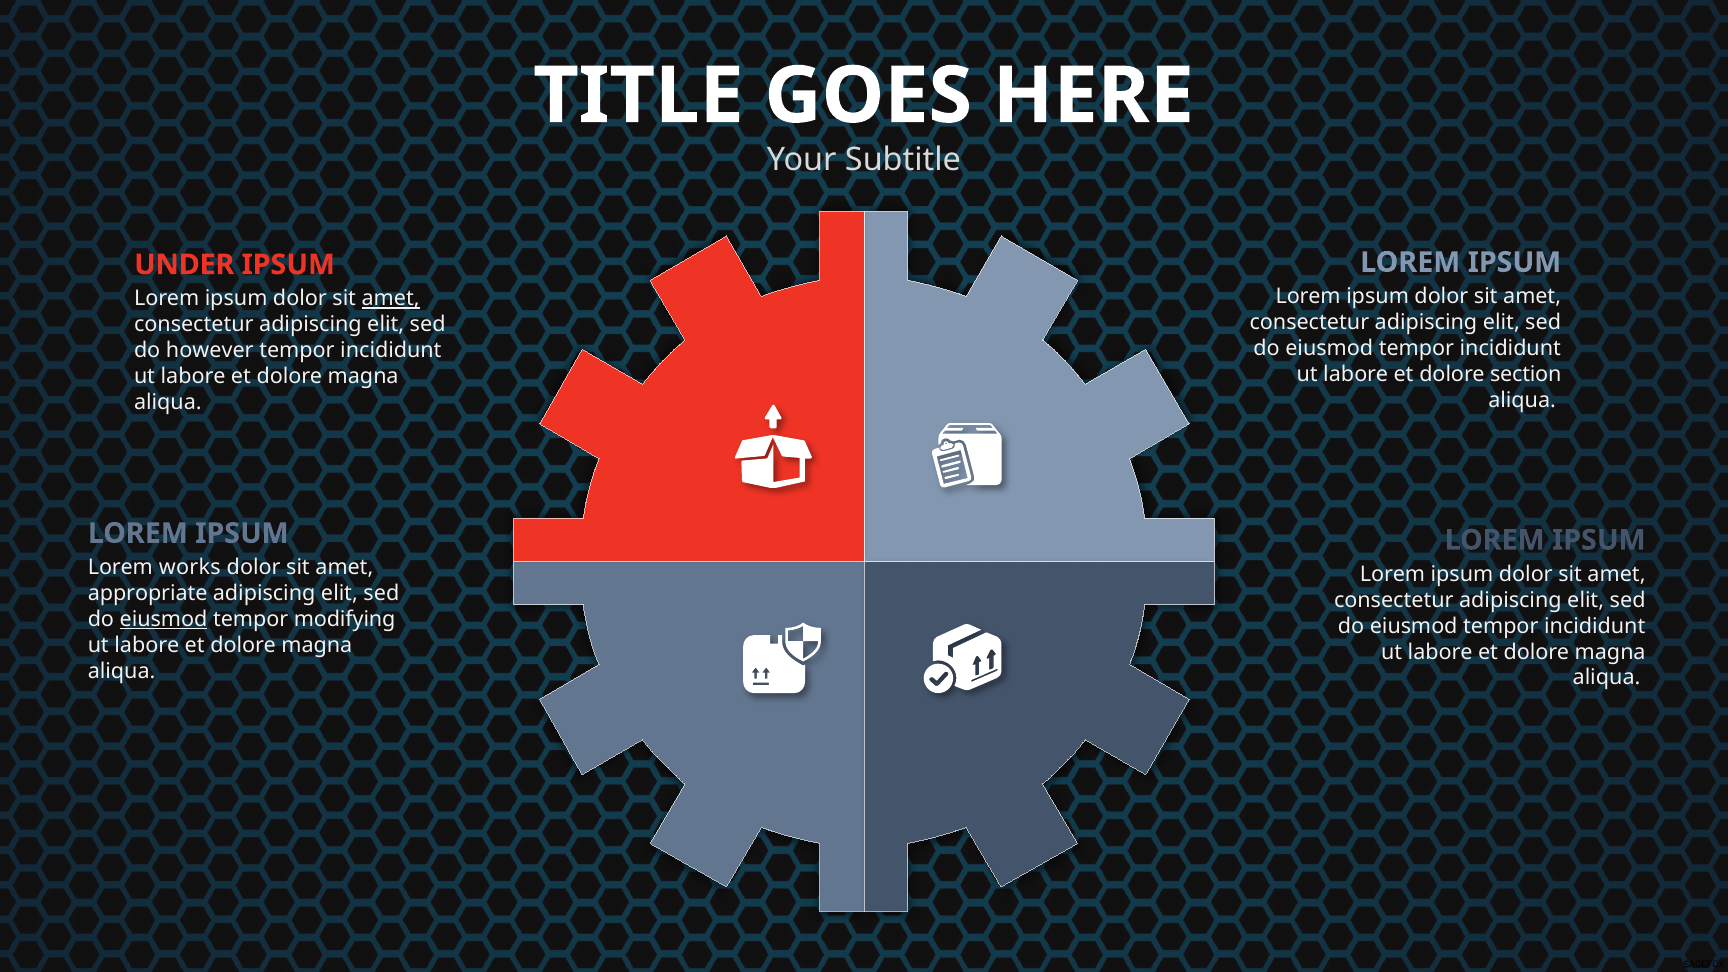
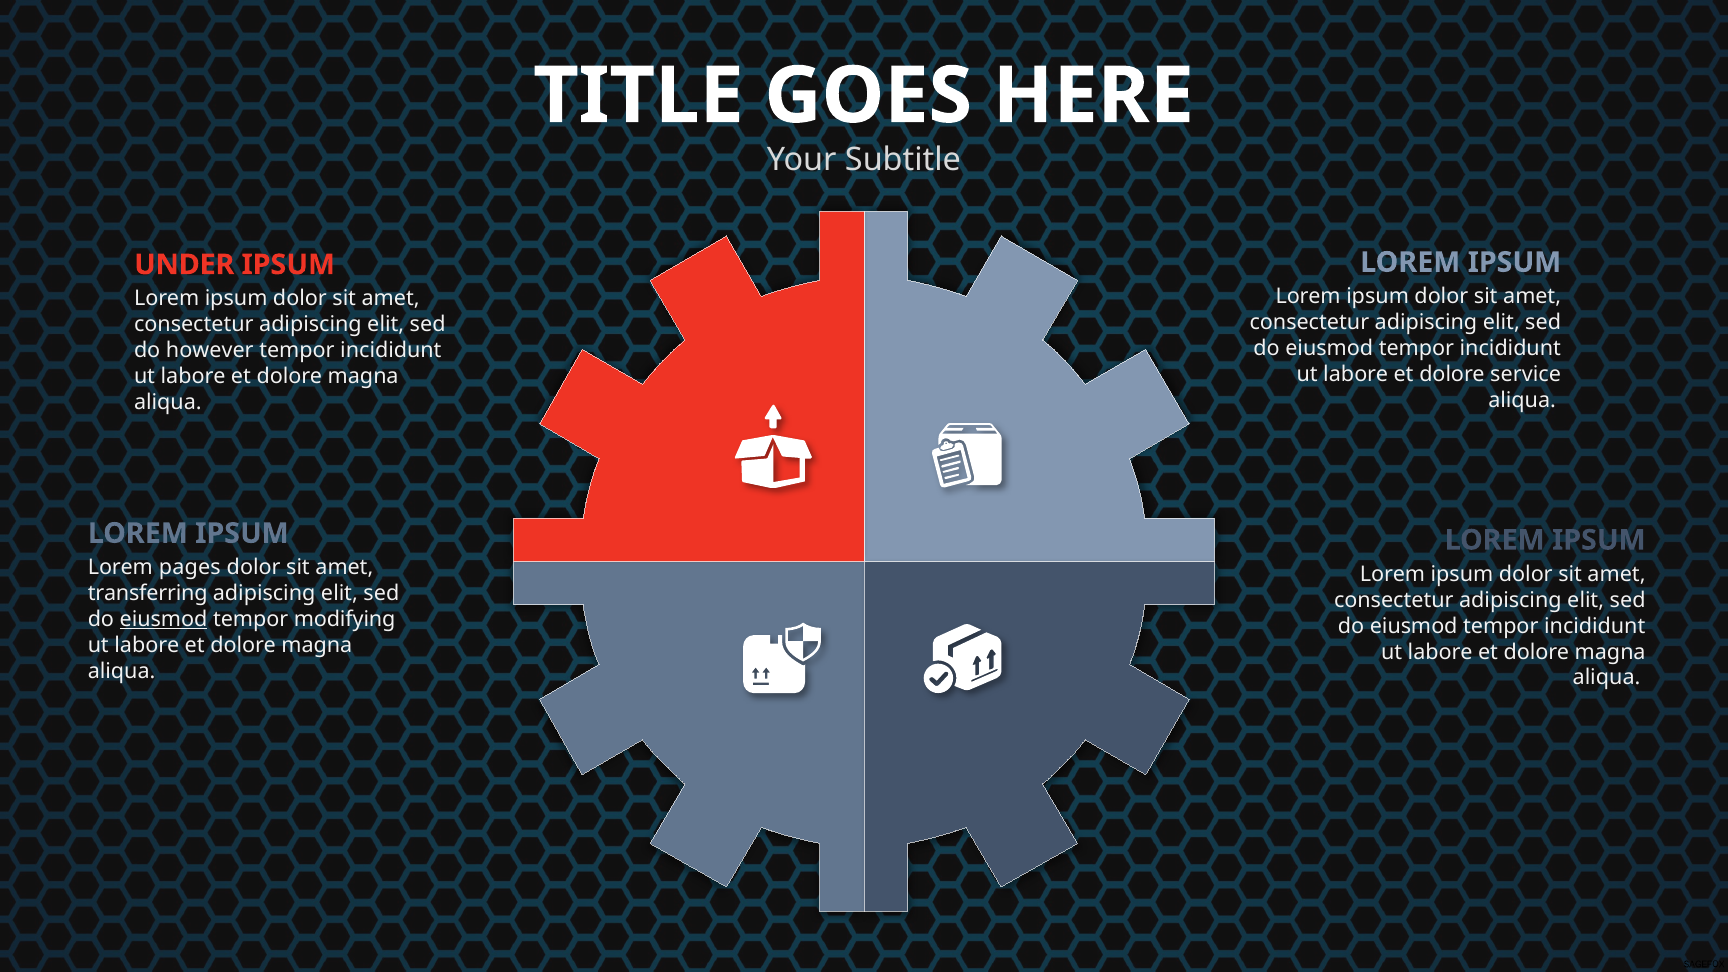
amet underline: present -> none (391, 299)
section: section -> service (1526, 374)
works: works -> pages (190, 567)
appropriate: appropriate -> transferring (148, 593)
